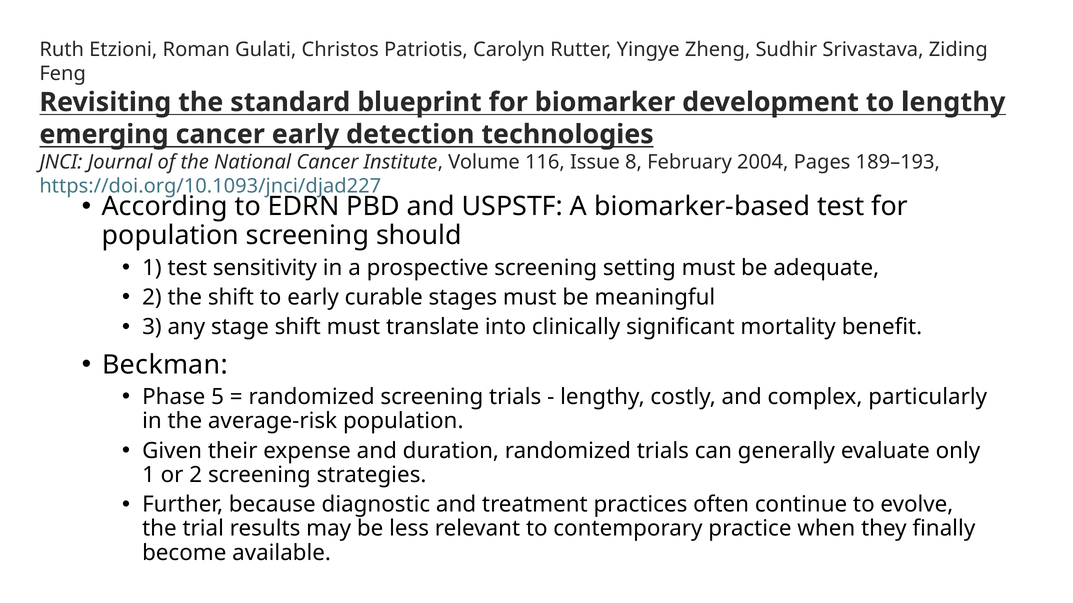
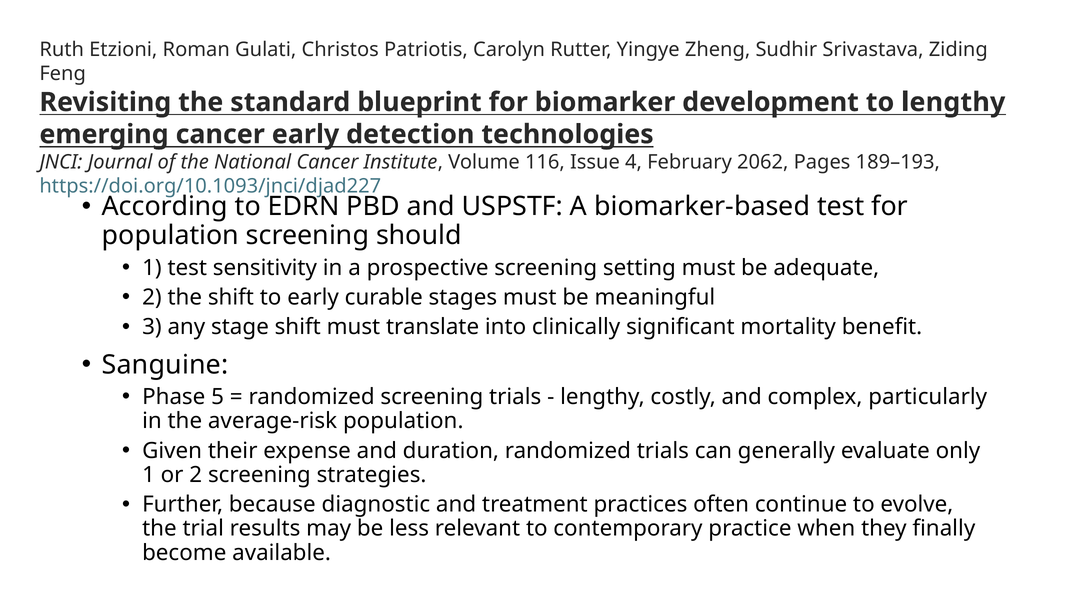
8: 8 -> 4 (633, 162)
2004: 2004 -> 2062 (763, 162)
Beckman: Beckman -> Sanguine (165, 365)
